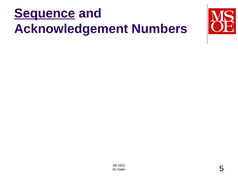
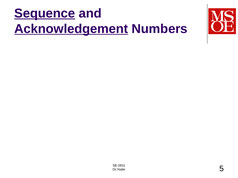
Acknowledgement underline: none -> present (71, 29)
